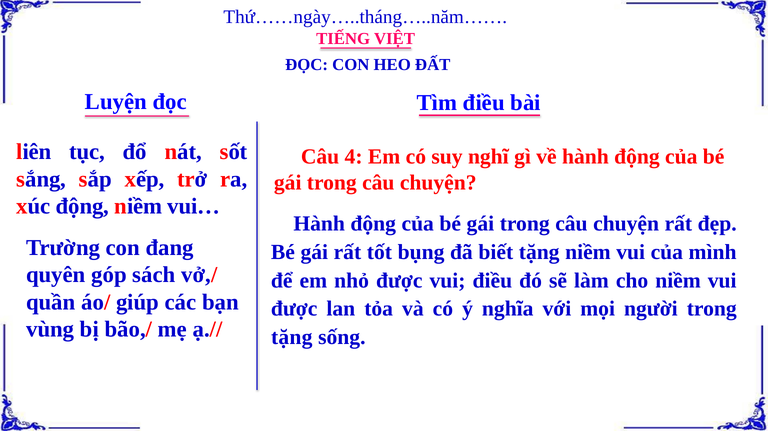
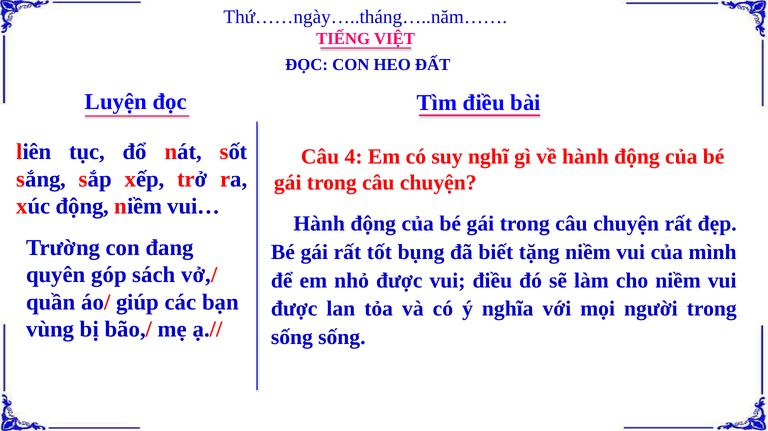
tặng: tặng -> sống (292, 338)
